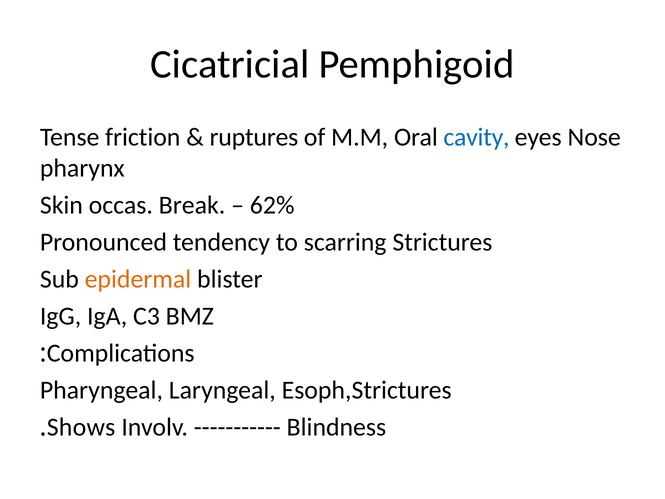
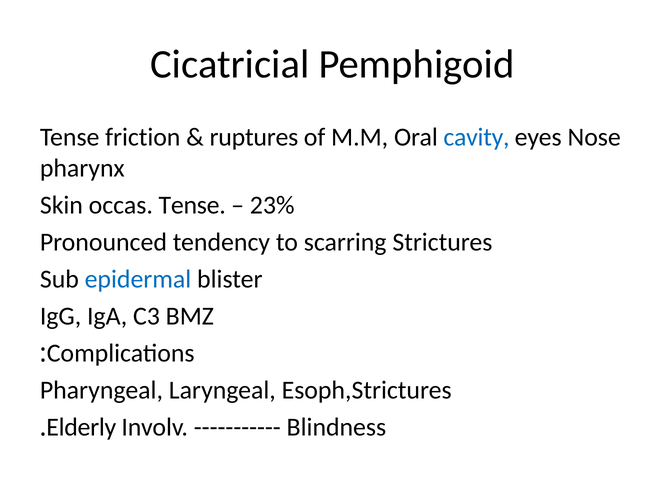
occas Break: Break -> Tense (192, 205)
62%: 62% -> 23% (272, 205)
epidermal colour: orange -> blue (138, 279)
Shows: Shows -> Elderly (81, 427)
